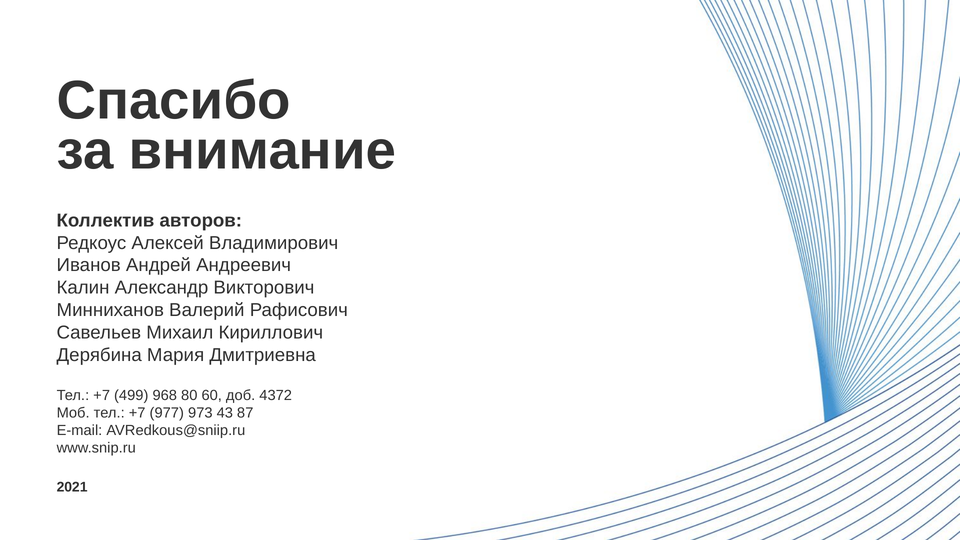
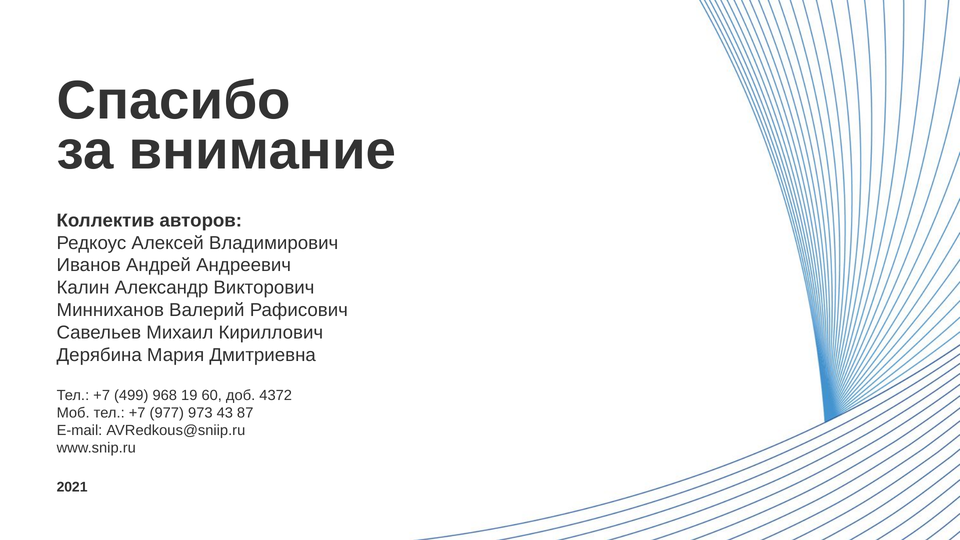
80: 80 -> 19 (189, 396)
